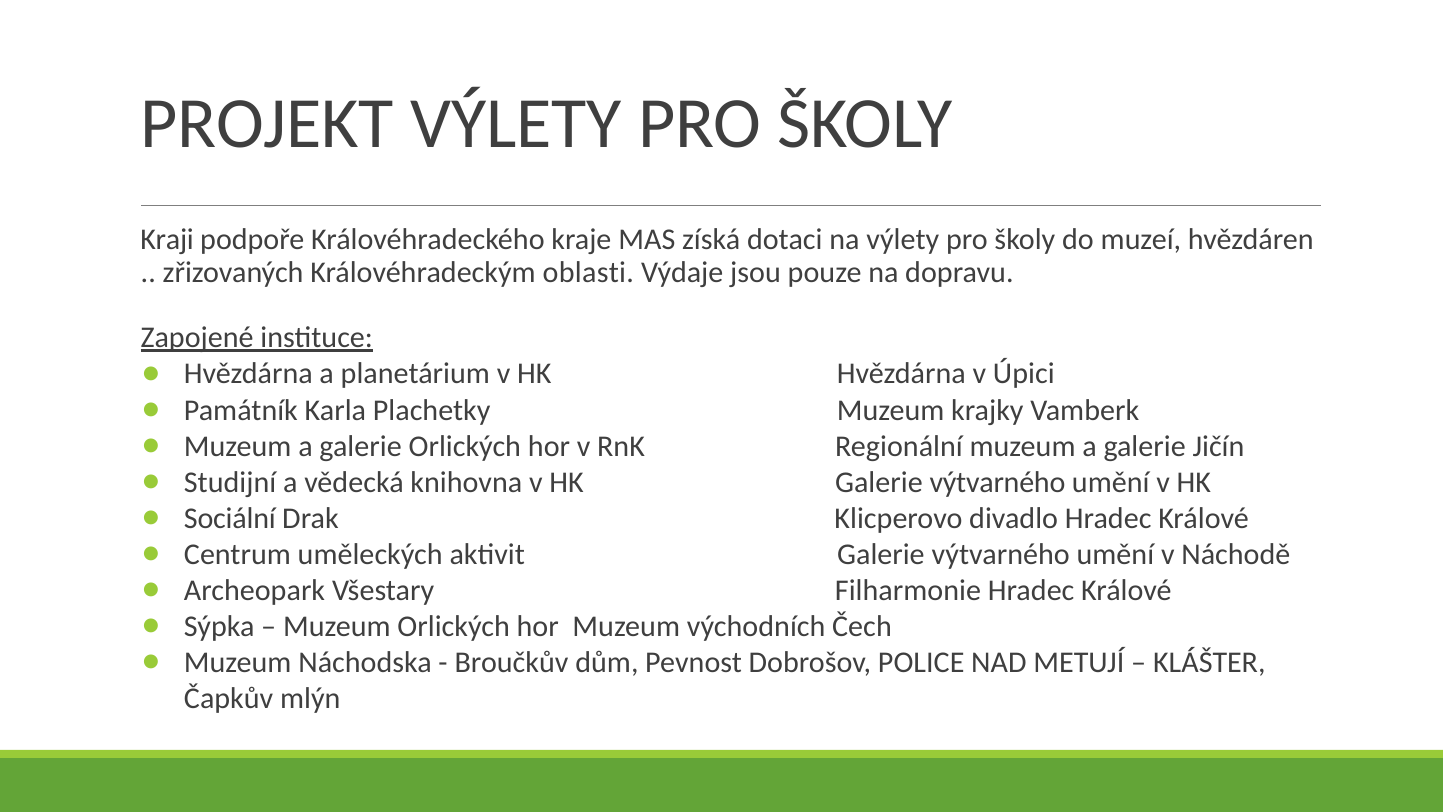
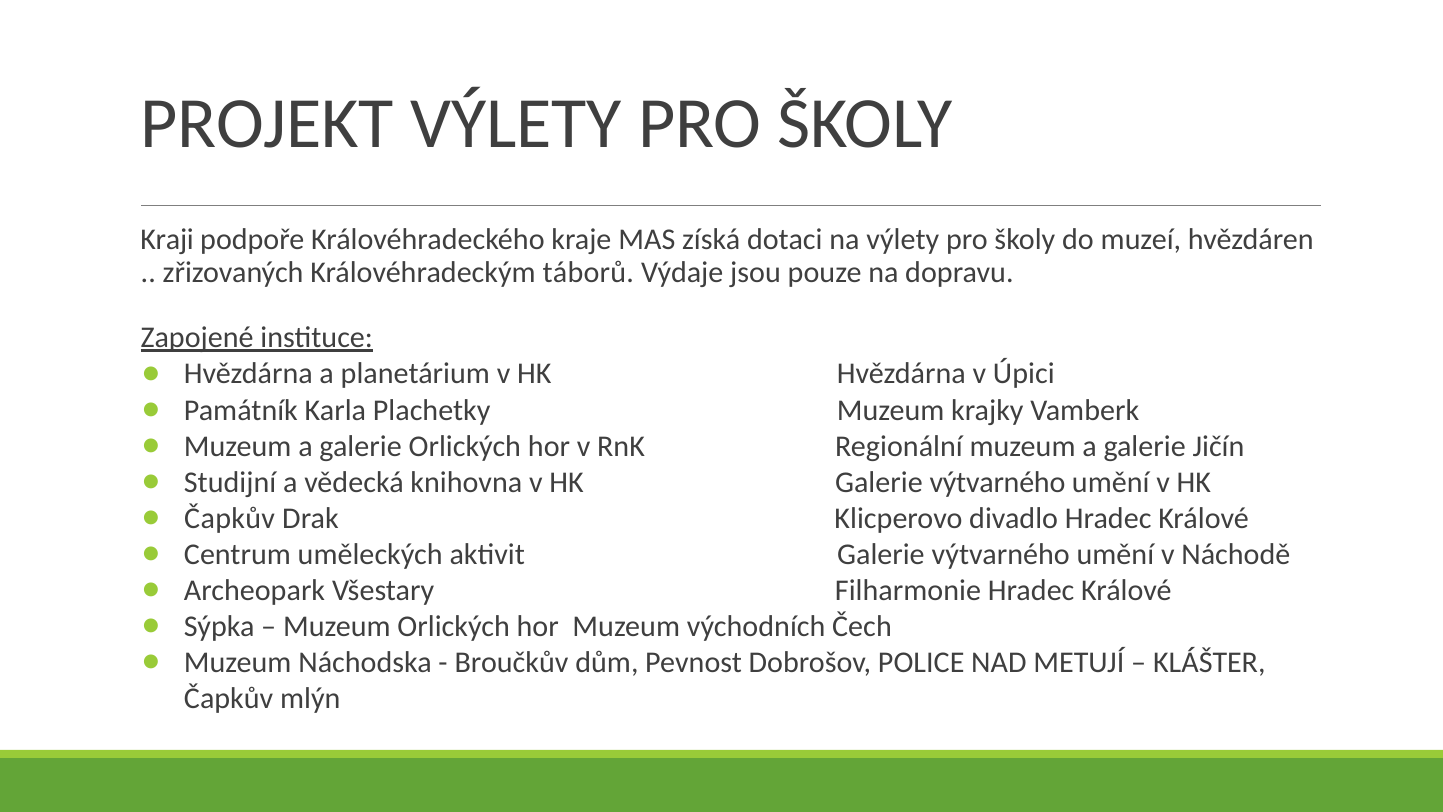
oblasti: oblasti -> táborů (588, 272)
Sociální: Sociální -> Čapkův (230, 518)
